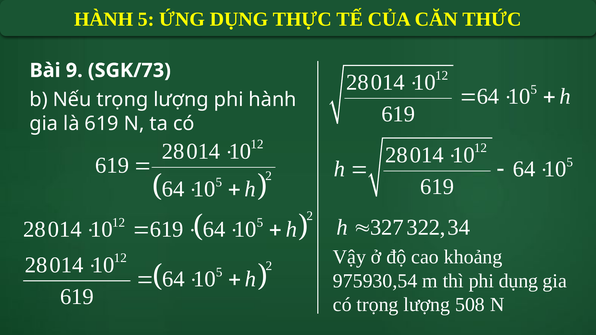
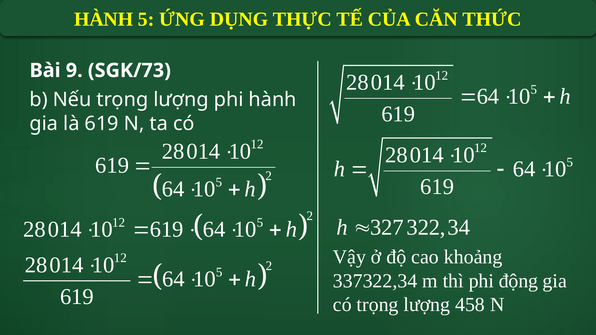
975930,54: 975930,54 -> 337322,34 (375, 281)
phi dụng: dụng -> động (518, 281)
508: 508 -> 458 (470, 305)
